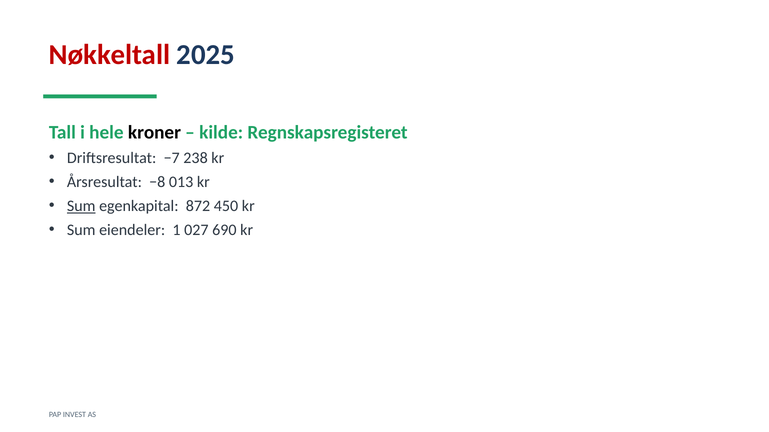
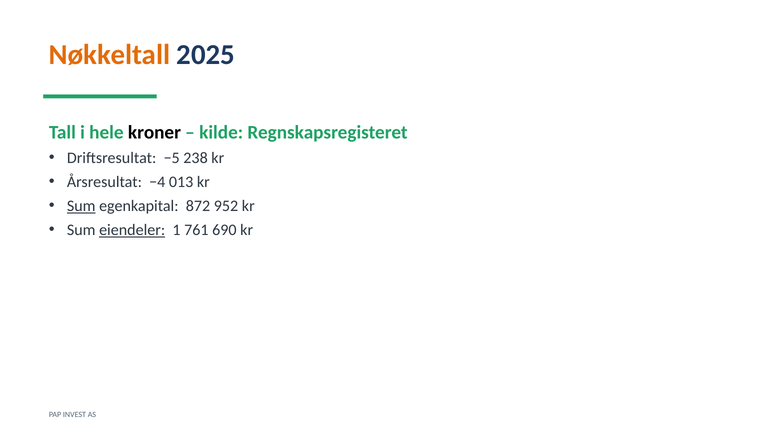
Nøkkeltall colour: red -> orange (110, 55)
−7: −7 -> −5 (172, 158)
−8: −8 -> −4 (157, 182)
450: 450 -> 952 (226, 206)
eiendeler underline: none -> present (132, 230)
027: 027 -> 761 (196, 230)
